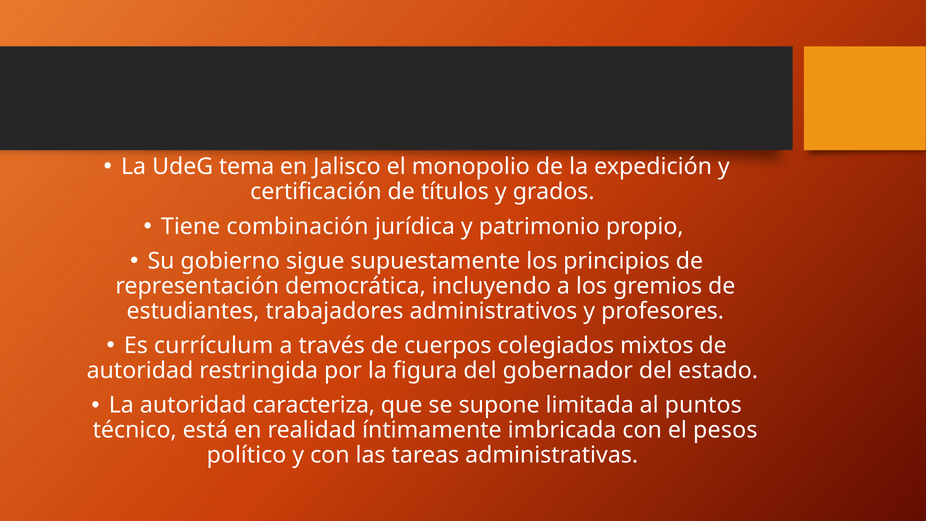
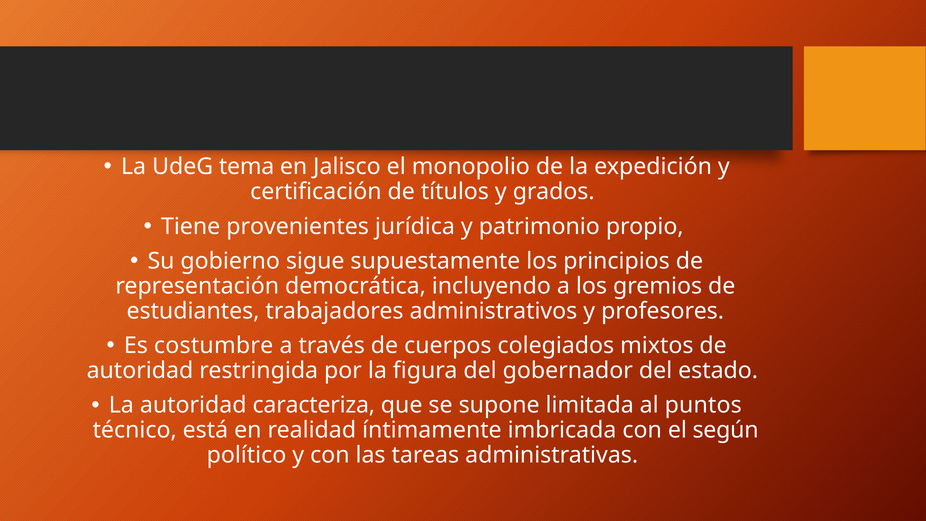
combinación: combinación -> provenientes (298, 226)
currículum: currículum -> costumbre (214, 346)
pesos: pesos -> según (726, 430)
